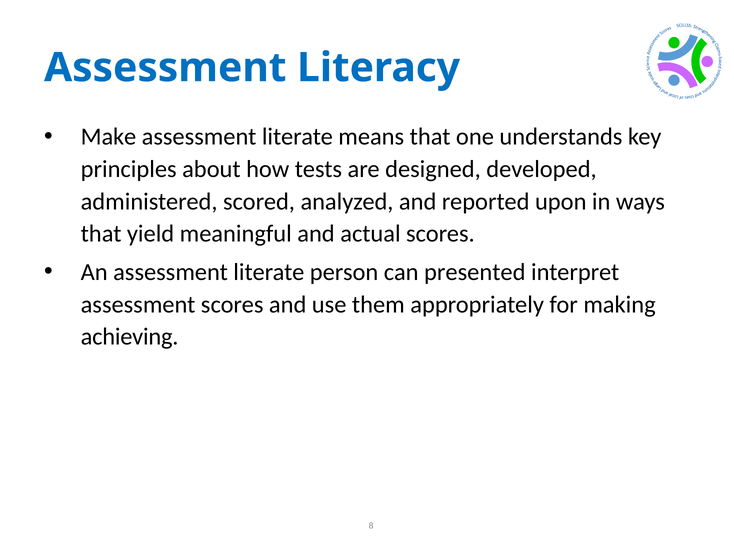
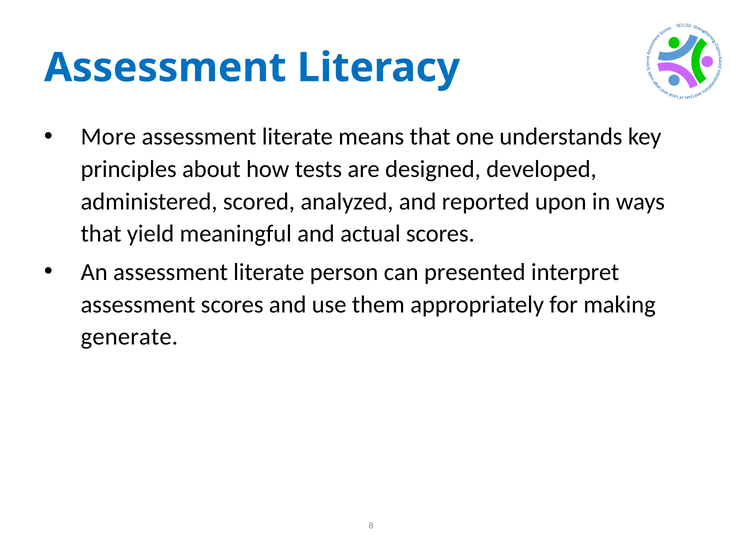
Make: Make -> More (108, 137)
achieving: achieving -> generate (129, 337)
